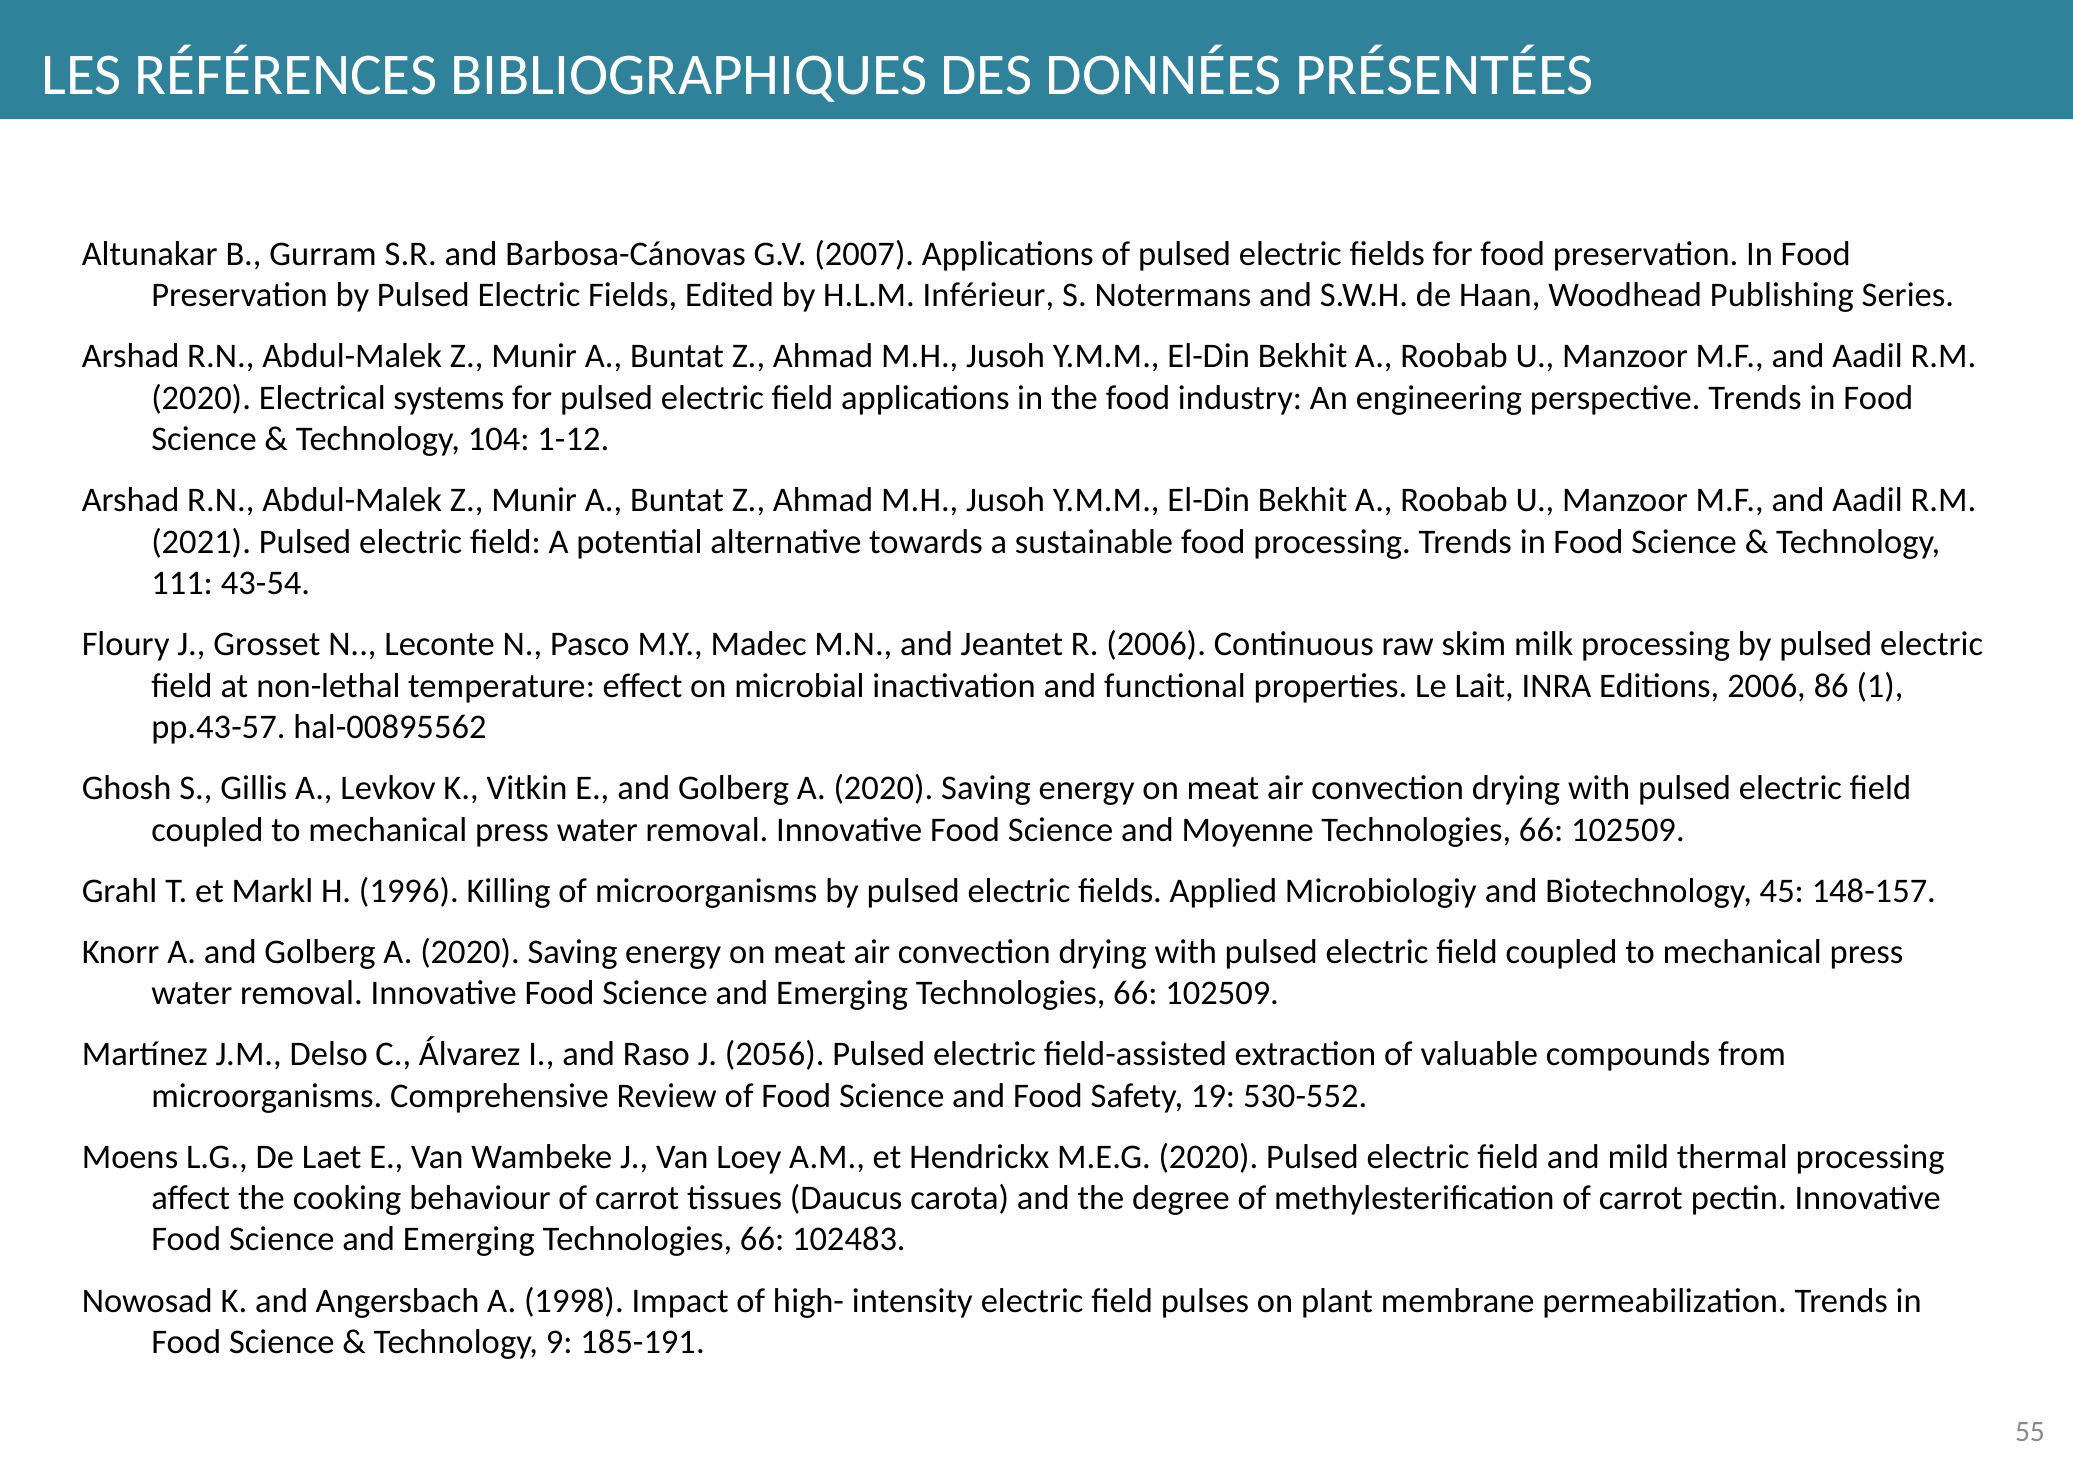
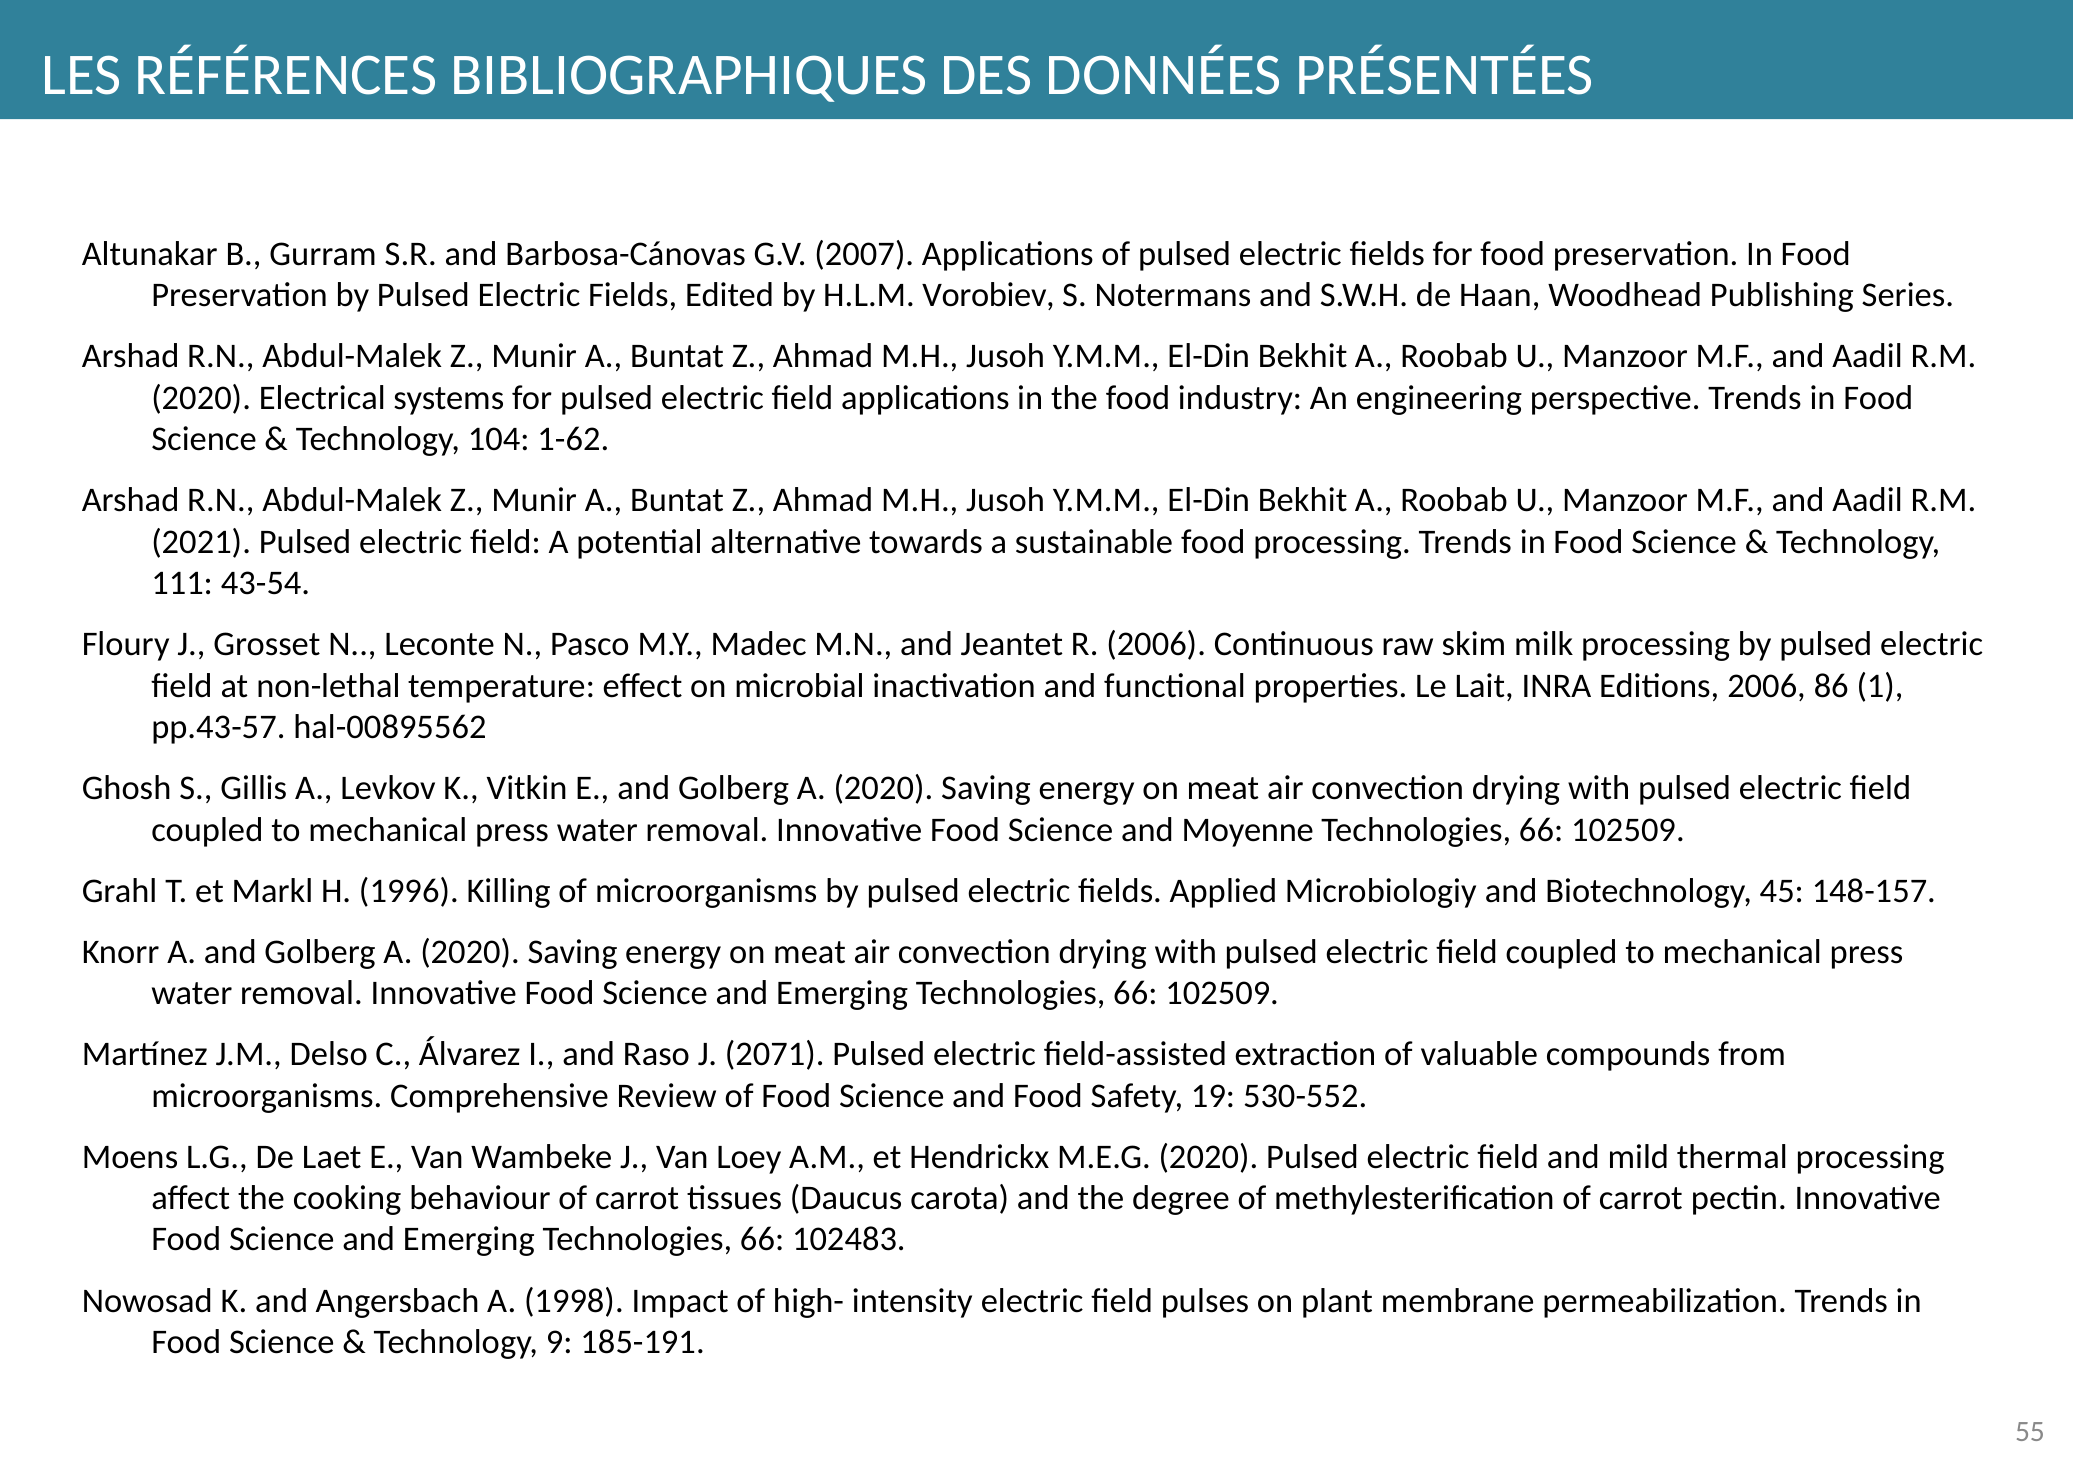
Inférieur: Inférieur -> Vorobiev (989, 295)
1-12: 1-12 -> 1-62 (573, 439)
2056: 2056 -> 2071 (775, 1054)
